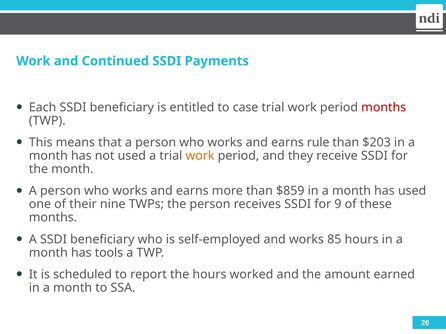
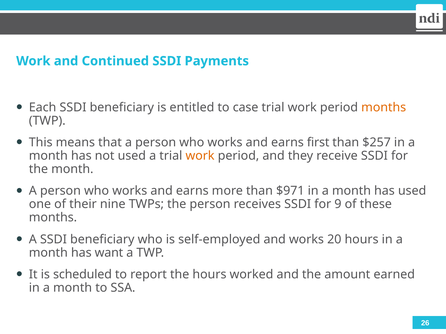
months colour: red -> orange (384, 107)
rule: rule -> first (318, 143)
$203: $203 -> $257 (377, 143)
$859: $859 -> $971 (290, 191)
85: 85 -> 20 (334, 240)
tools: tools -> want (109, 253)
